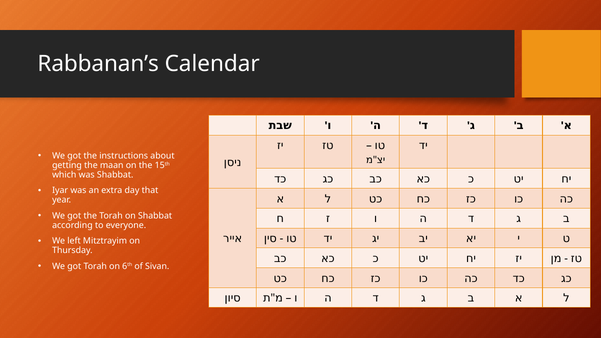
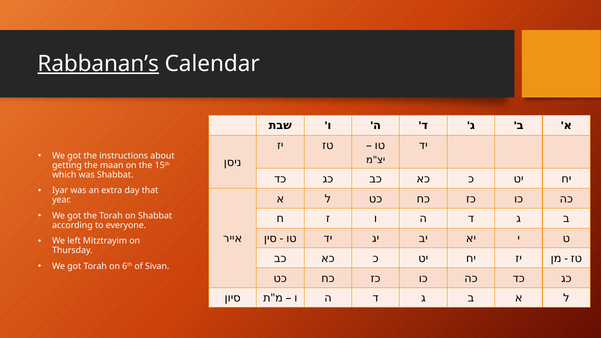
Rabbanan’s underline: none -> present (98, 64)
